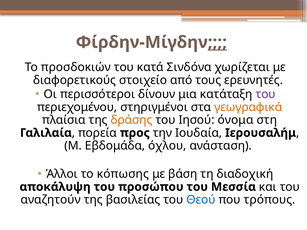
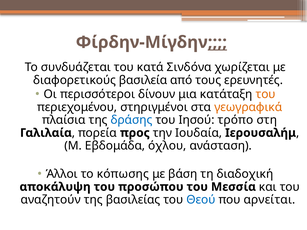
προσδοκιών: προσδοκιών -> συνδυάζεται (76, 67)
στοιχείο: στοιχείο -> βασιλεία (143, 80)
του colour: purple -> orange (266, 94)
δράσης colour: orange -> blue (132, 120)
όνομα: όνομα -> τρόπο (236, 120)
τρόπους: τρόπους -> αρνείται (269, 200)
